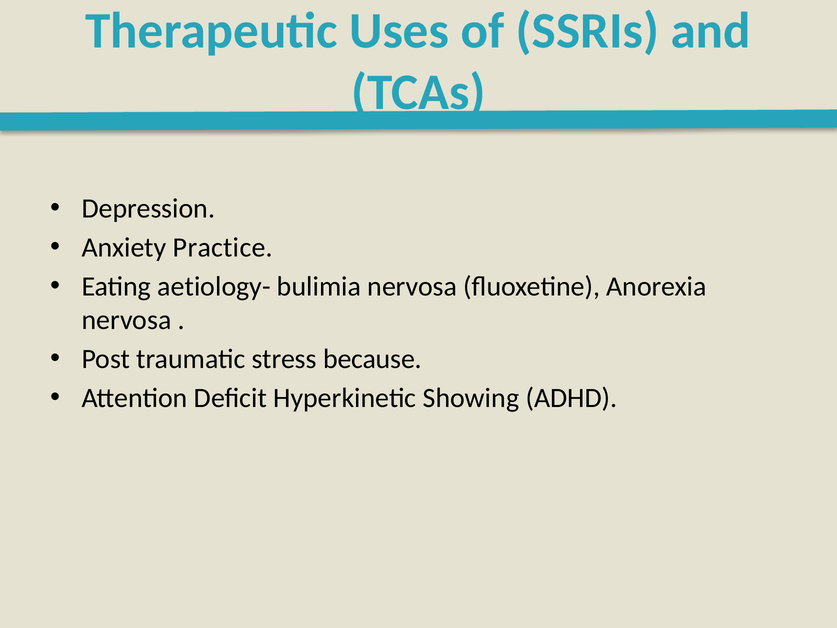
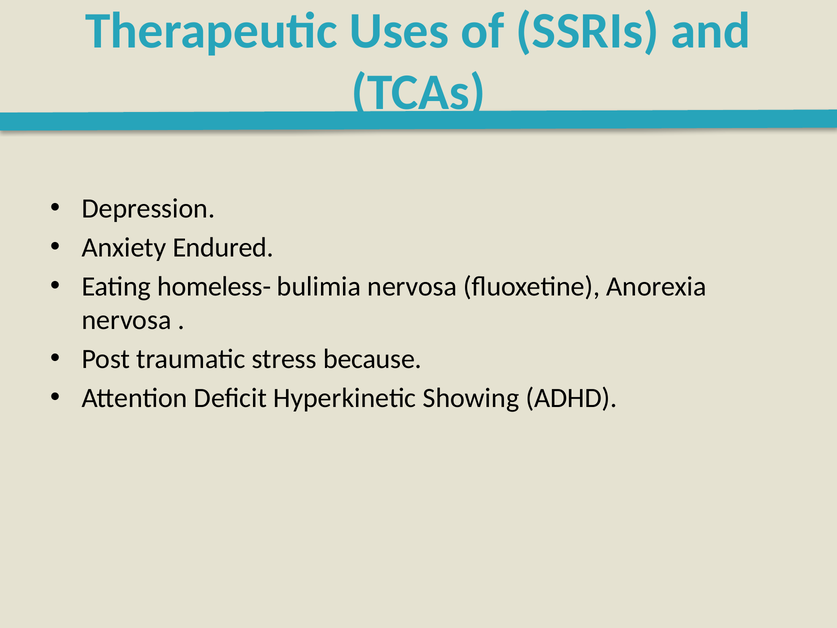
Practice: Practice -> Endured (223, 247)
aetiology-: aetiology- -> homeless- (214, 287)
